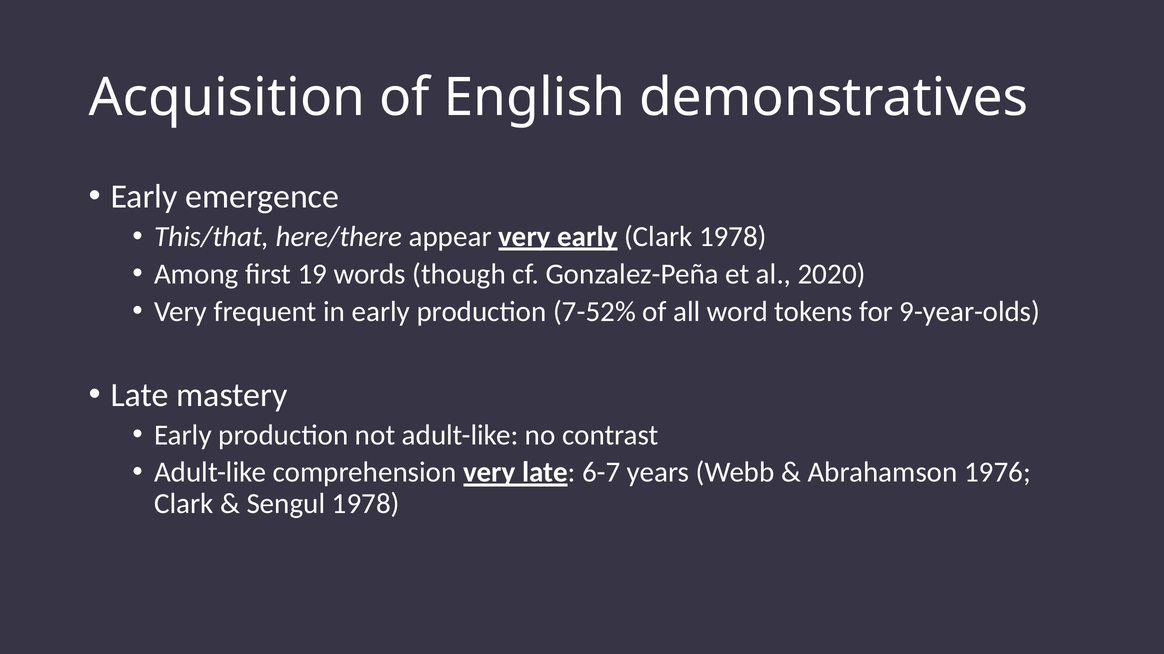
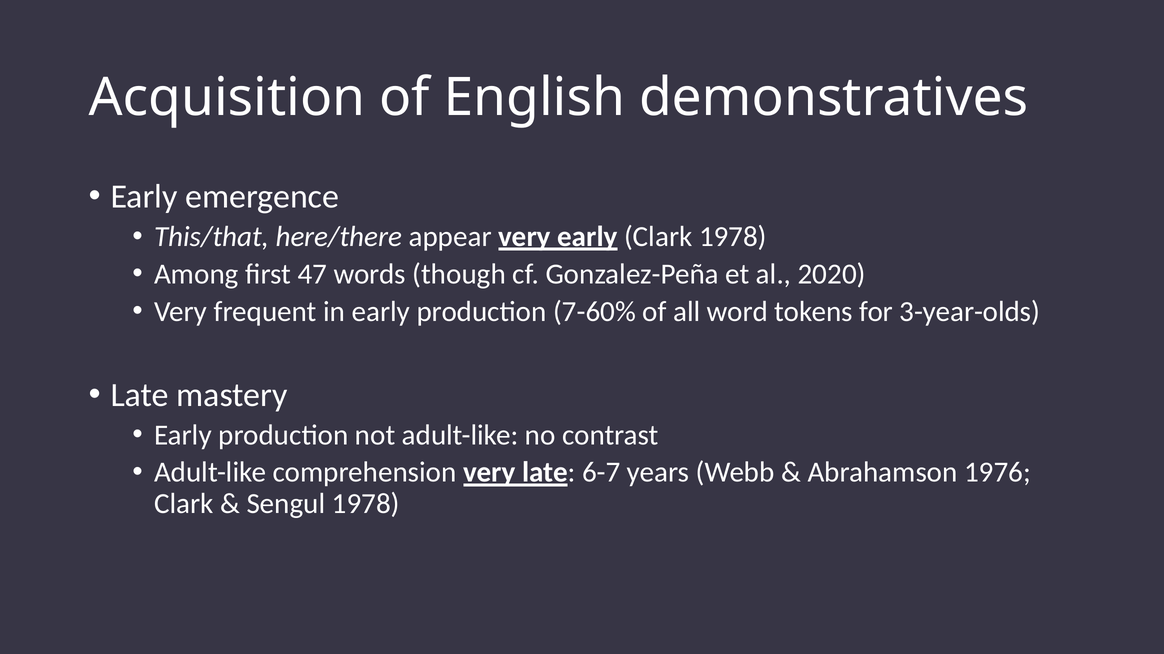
19: 19 -> 47 (312, 274)
7-52%: 7-52% -> 7-60% (595, 312)
9-year-olds: 9-year-olds -> 3-year-olds (970, 312)
